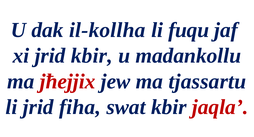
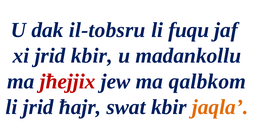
il-kollha: il-kollha -> il-tobsru (107, 30)
tjassartu: tjassartu -> qalbkom (207, 81)
fiha: fiha -> ħajr (80, 107)
jaqla colour: red -> orange (220, 107)
